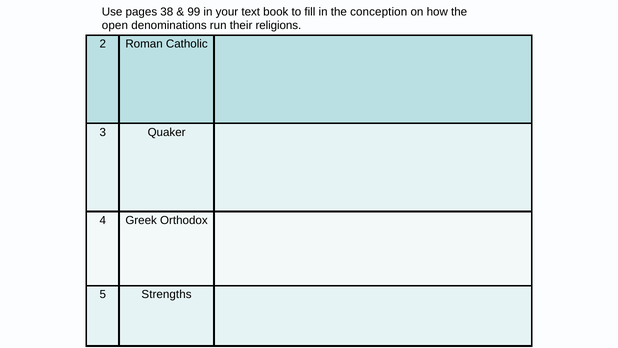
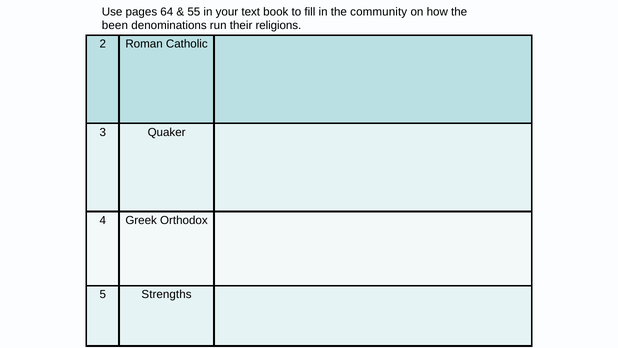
38: 38 -> 64 (167, 12)
99: 99 -> 55 (194, 12)
conception: conception -> community (379, 12)
open: open -> been (115, 26)
